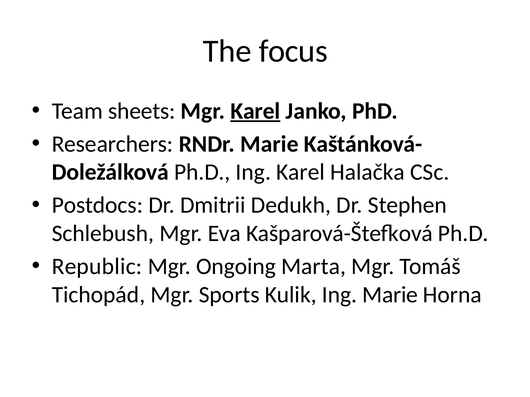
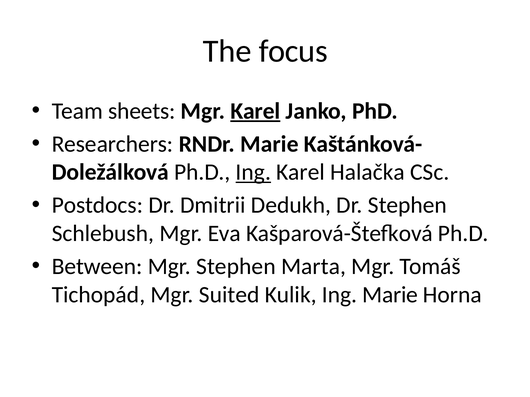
Ing underline: none -> present (253, 172)
Republic: Republic -> Between (97, 267)
Mgr Ongoing: Ongoing -> Stephen (236, 267)
Sports: Sports -> Suited (229, 295)
